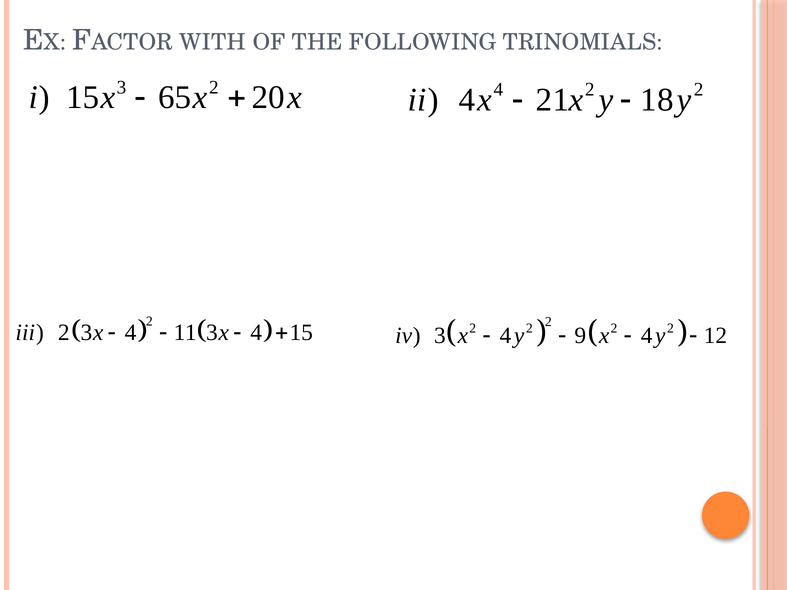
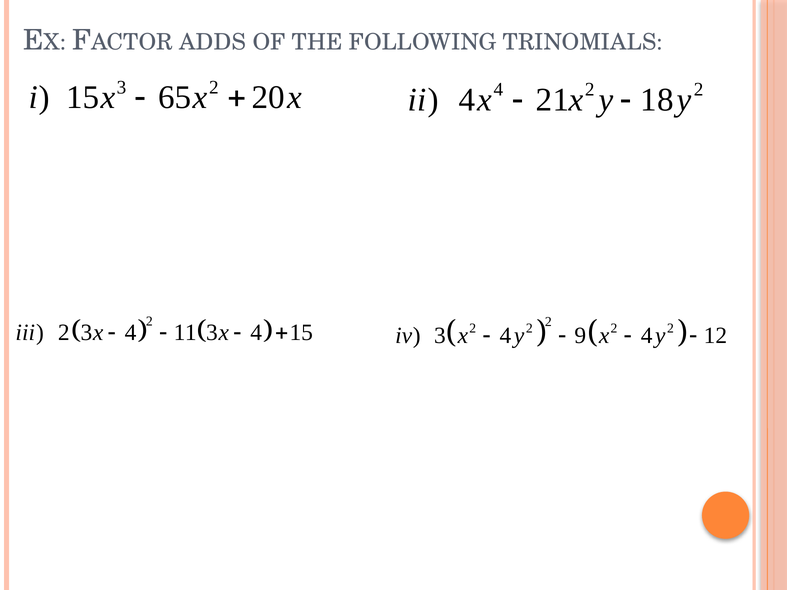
WITH: WITH -> ADDS (213, 43)
